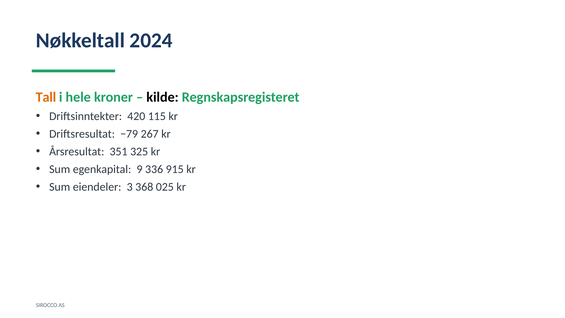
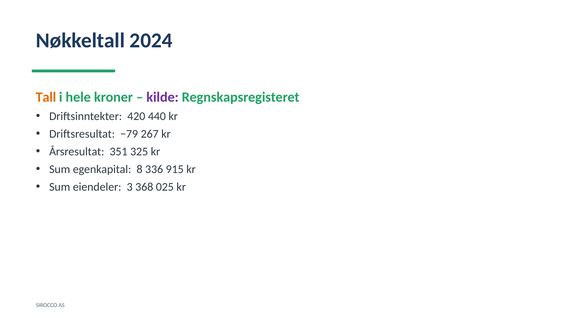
kilde colour: black -> purple (162, 97)
115: 115 -> 440 (157, 116)
9: 9 -> 8 (140, 169)
